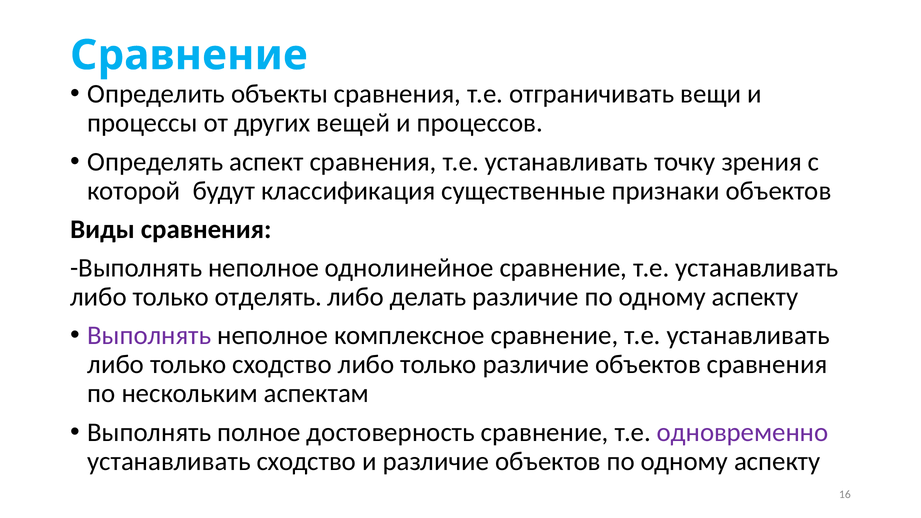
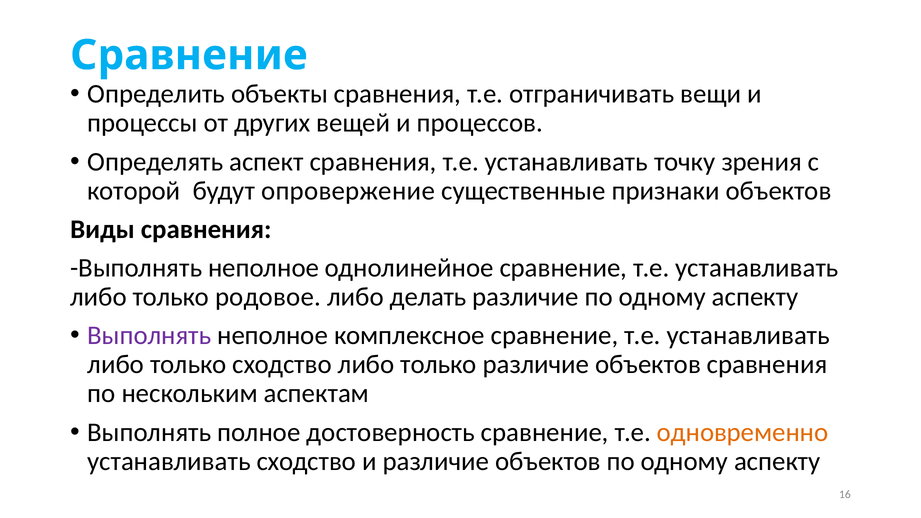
классификация: классификация -> опровержение (348, 191)
отделять: отделять -> родовое (268, 297)
одновременно colour: purple -> orange (743, 432)
